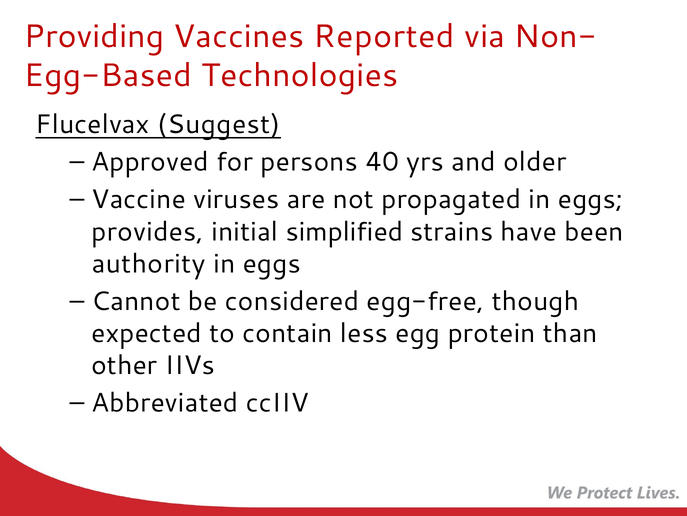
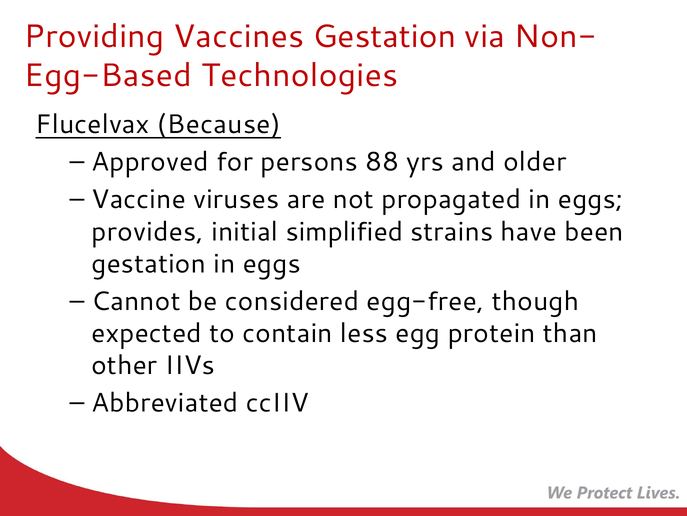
Vaccines Reported: Reported -> Gestation (384, 37)
Suggest: Suggest -> Because (219, 124)
40: 40 -> 88 (382, 162)
authority: authority -> gestation (149, 263)
